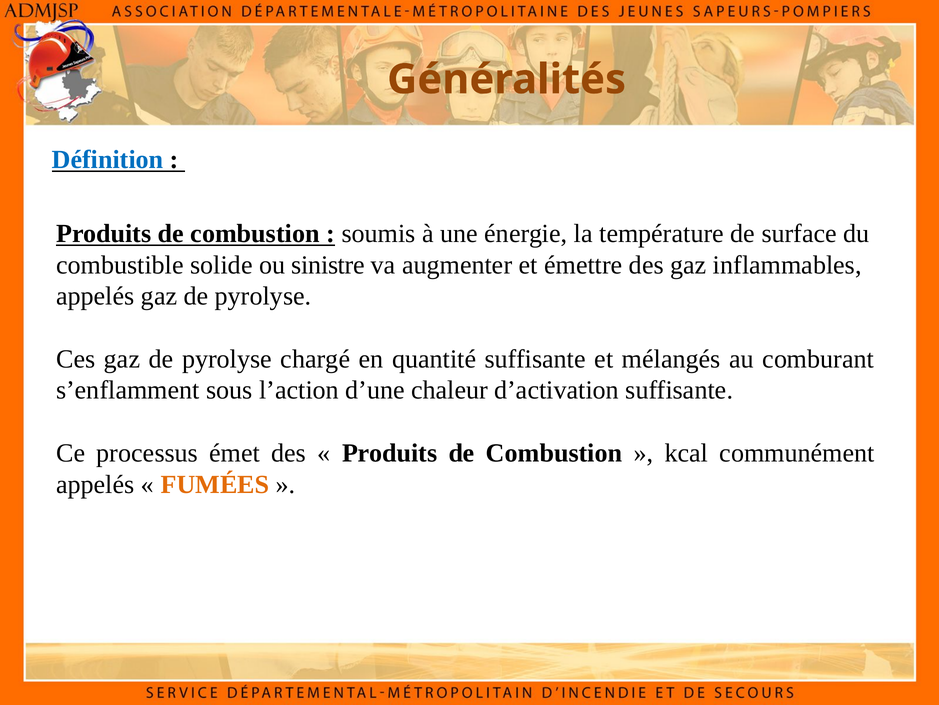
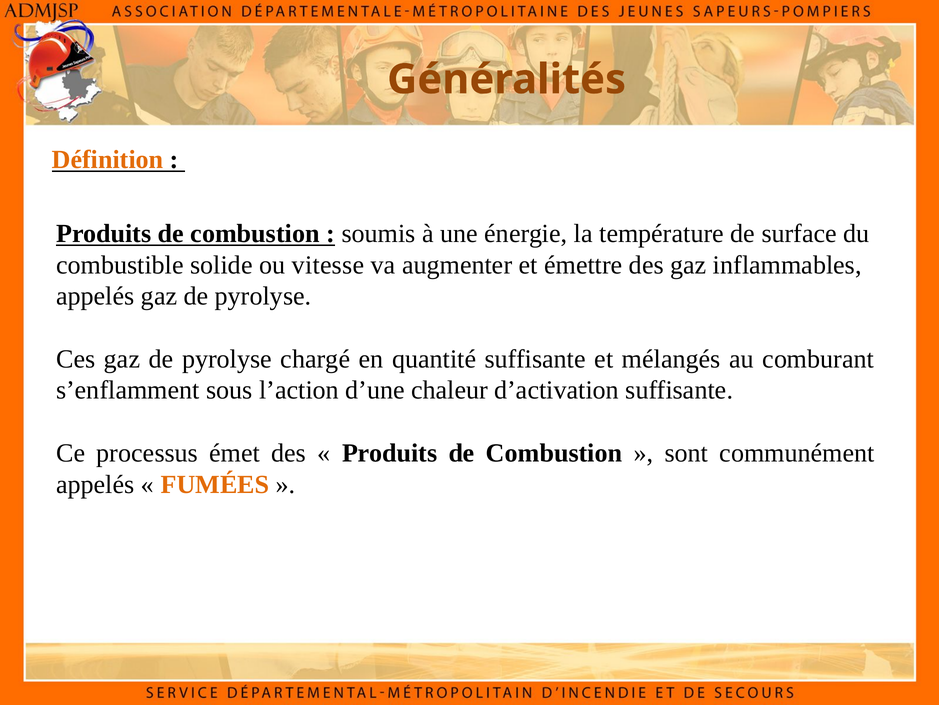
Définition colour: blue -> orange (108, 159)
sinistre: sinistre -> vitesse (328, 265)
kcal: kcal -> sont (686, 453)
